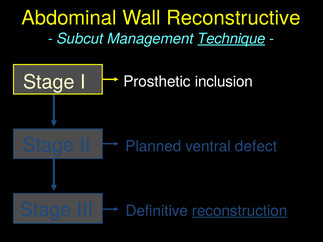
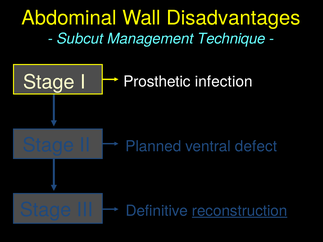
Reconstructive: Reconstructive -> Disadvantages (233, 18)
Technique underline: present -> none (231, 39)
inclusion: inclusion -> infection (224, 82)
